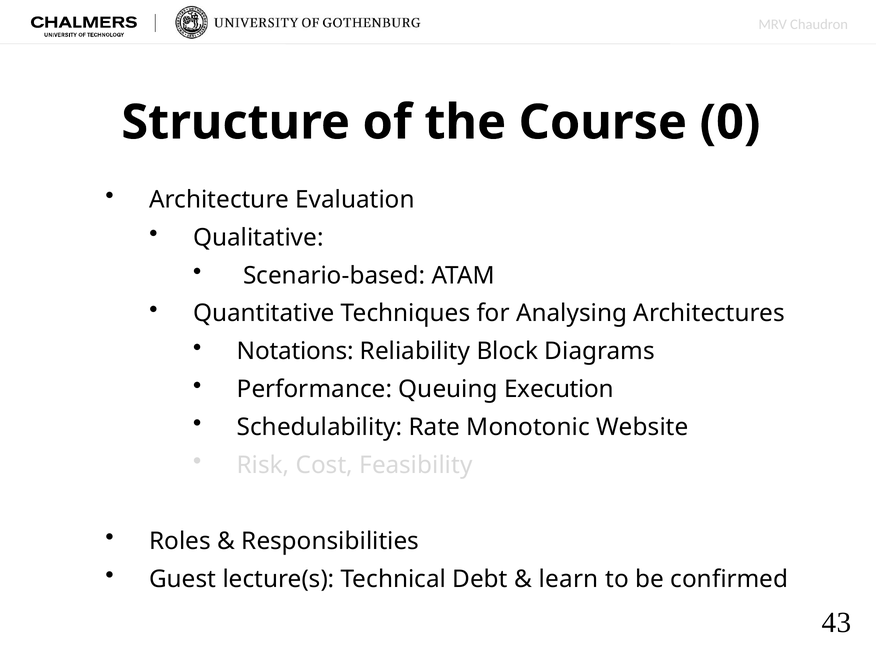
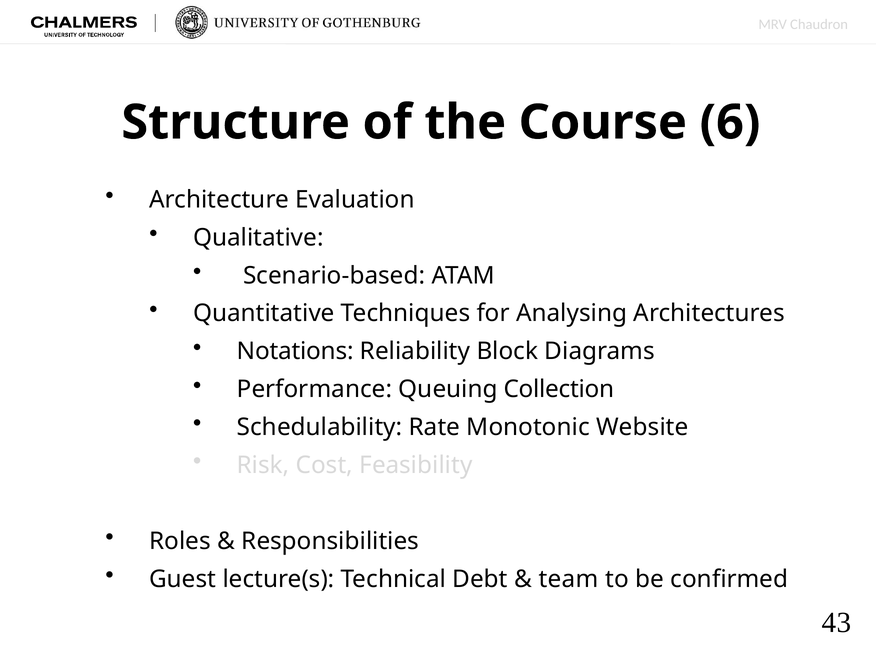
0: 0 -> 6 (730, 122)
Execution: Execution -> Collection (559, 389)
learn: learn -> team (569, 579)
